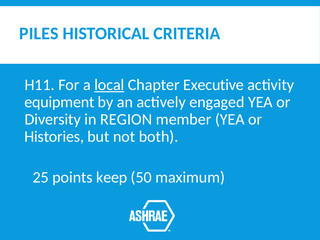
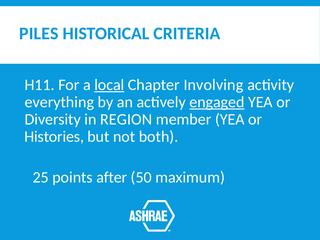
Executive: Executive -> Involving (213, 85)
equipment: equipment -> everything (59, 102)
engaged underline: none -> present (217, 102)
keep: keep -> after (112, 177)
